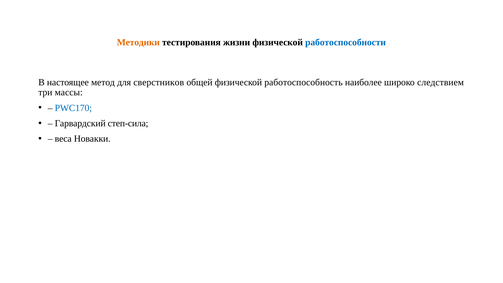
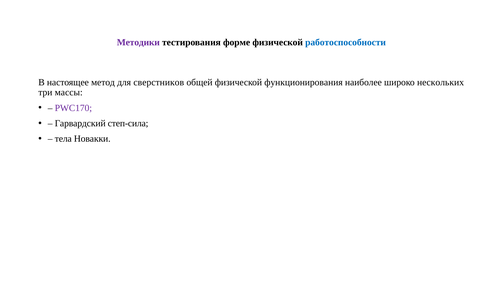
Методики colour: orange -> purple (138, 42)
жизни: жизни -> форме (237, 42)
работоспособность: работоспособность -> функционирования (304, 82)
следствием: следствием -> нескольких (441, 82)
PWC170 colour: blue -> purple (73, 108)
веса: веса -> тела (63, 139)
